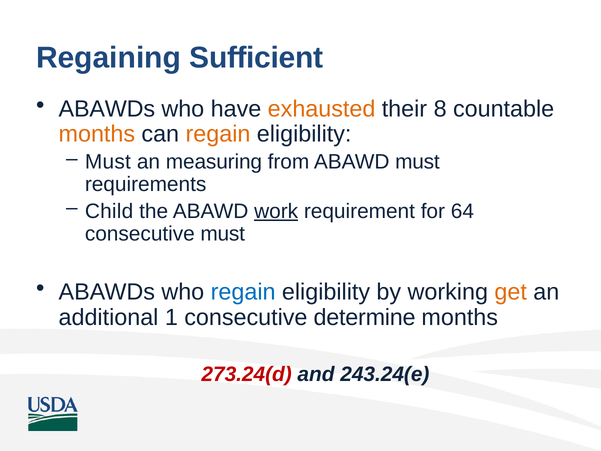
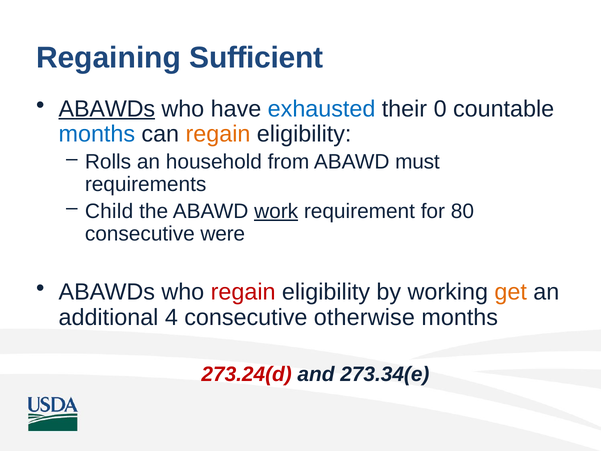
ABAWDs underline: none -> present (107, 109)
exhausted colour: orange -> blue (322, 109)
8: 8 -> 0 (440, 109)
months colour: orange -> blue (97, 134)
Must: Must -> Rolls (108, 162)
measuring: measuring -> household (214, 162)
64: 64 -> 80 (462, 211)
consecutive must: must -> were (223, 234)
regain colour: blue -> red (243, 292)
1: 1 -> 4 (171, 317)
determine: determine -> otherwise (364, 317)
243.24(e: 243.24(e -> 273.34(e (385, 374)
